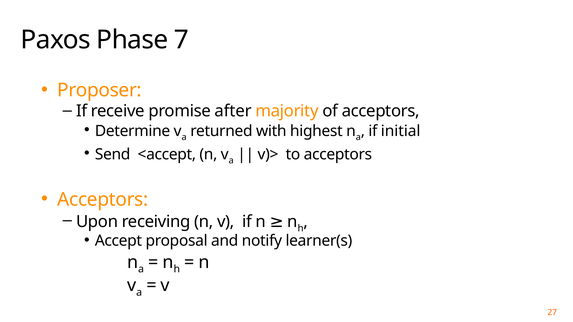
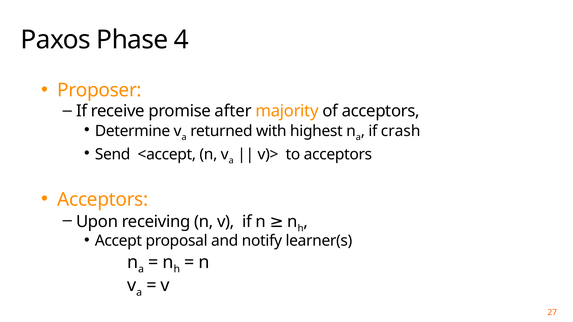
7: 7 -> 4 (181, 40)
initial: initial -> crash (401, 131)
